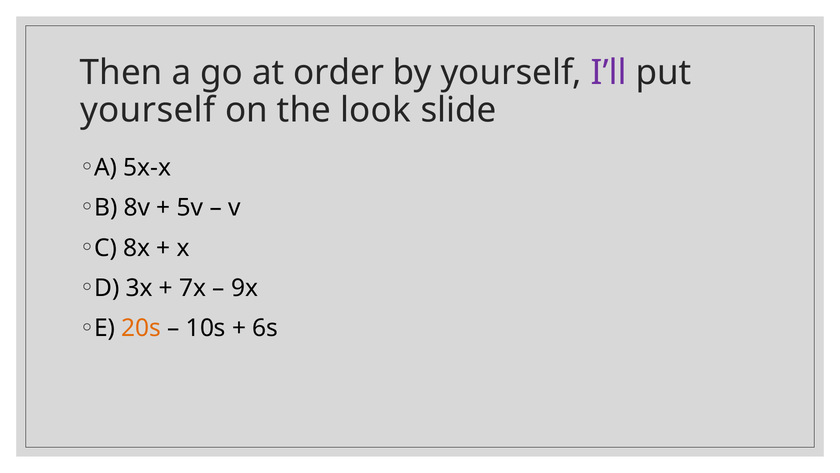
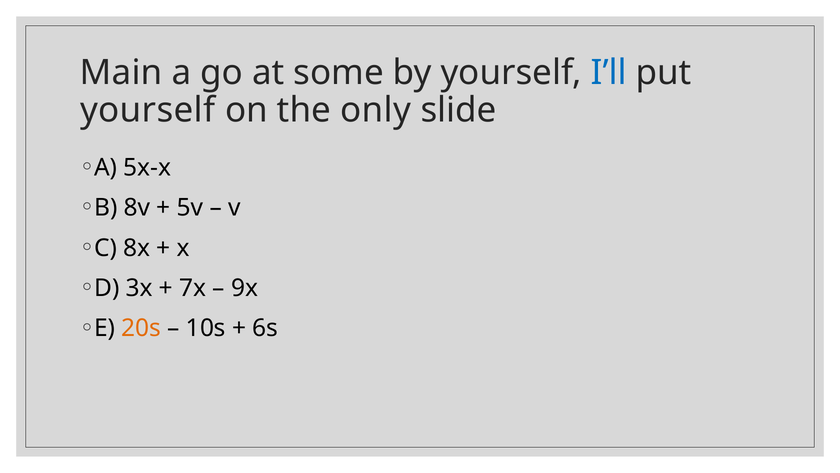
Then: Then -> Main (121, 72)
order: order -> some (339, 72)
I’ll colour: purple -> blue (609, 72)
look: look -> only (376, 110)
